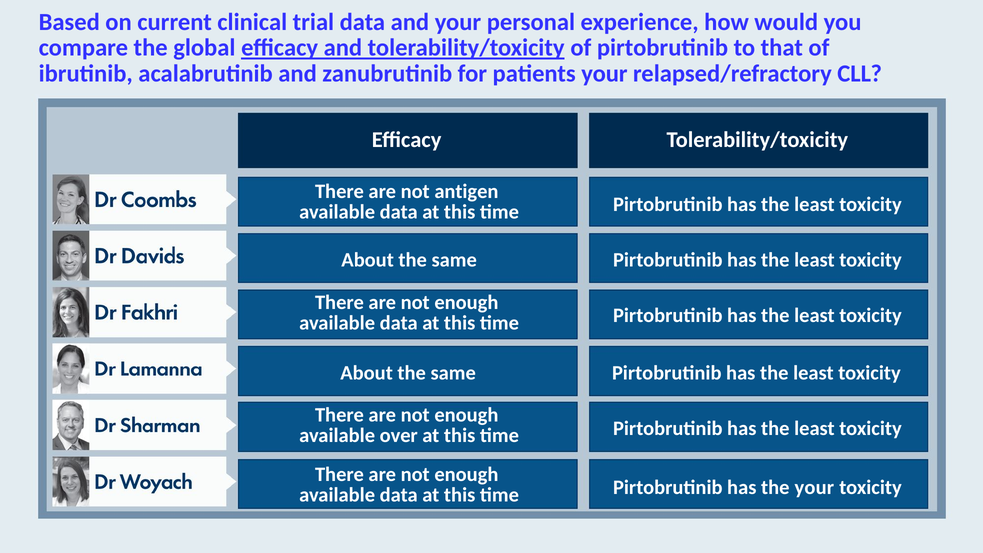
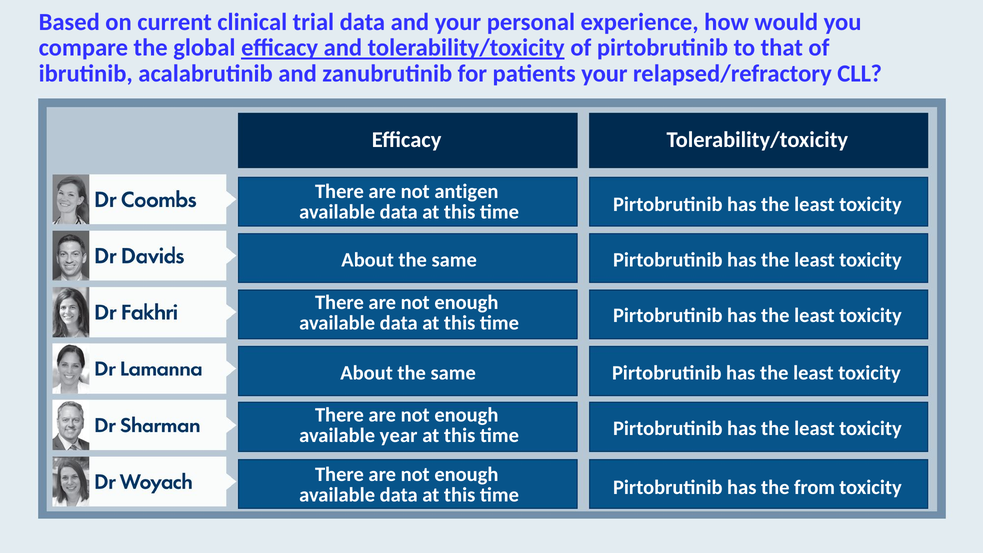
over: over -> year (399, 436)
the your: your -> from (815, 488)
